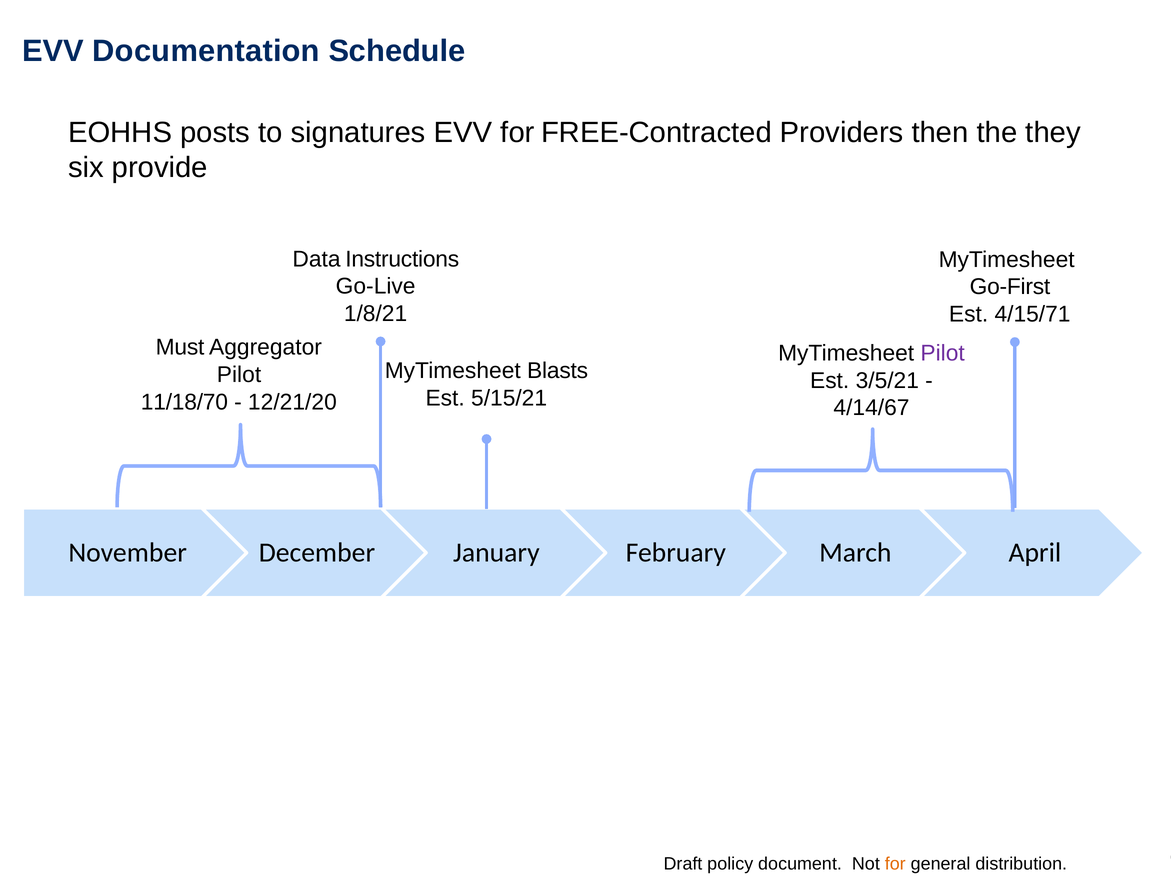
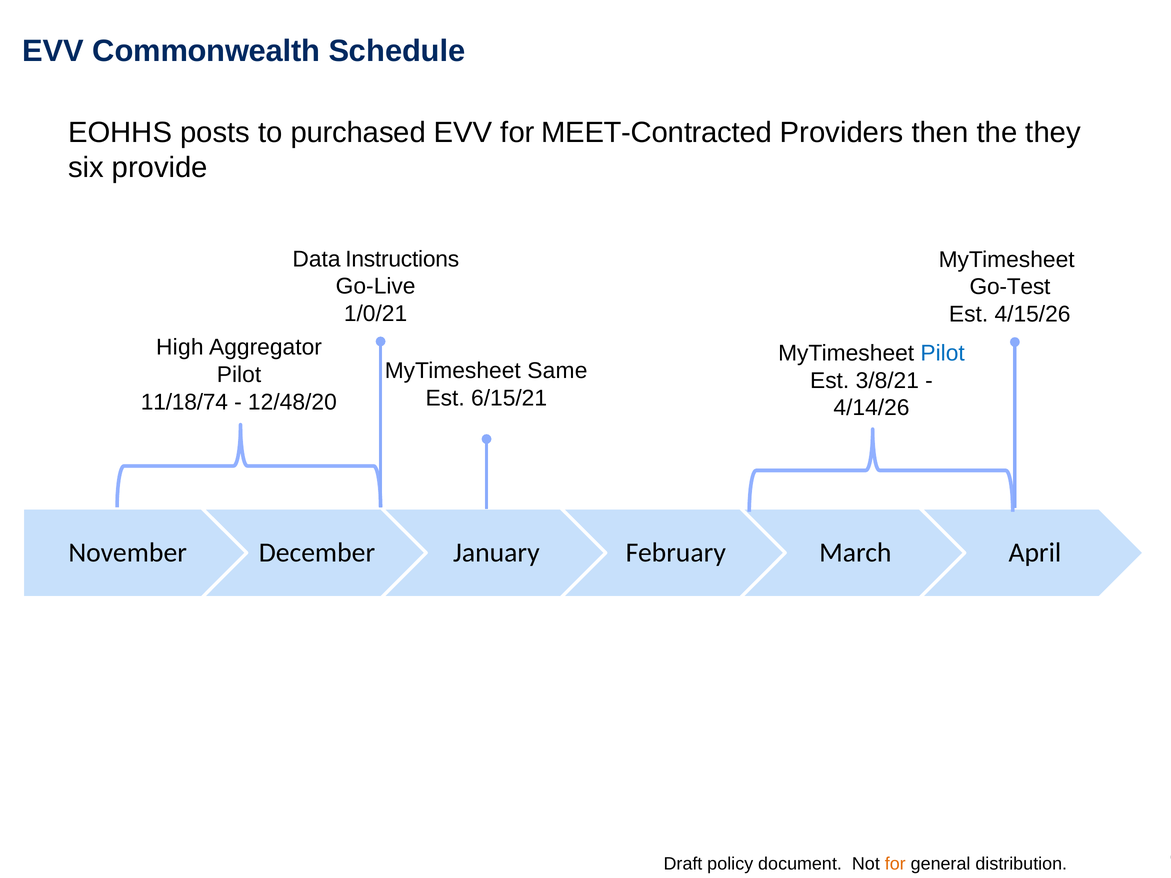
Documentation: Documentation -> Commonwealth (206, 51)
signatures: signatures -> purchased (358, 133)
FREE-Contracted: FREE-Contracted -> MEET-Contracted (657, 133)
Go-First: Go-First -> Go-Test (1010, 287)
1/8/21: 1/8/21 -> 1/0/21 (376, 314)
4/15/71: 4/15/71 -> 4/15/26 (1033, 314)
Must: Must -> High (180, 348)
Pilot colour: purple -> blue (943, 353)
Blasts: Blasts -> Same (557, 371)
3/5/21: 3/5/21 -> 3/8/21 (887, 381)
5/15/21: 5/15/21 -> 6/15/21 (509, 398)
11/18/70: 11/18/70 -> 11/18/74 (184, 402)
12/21/20: 12/21/20 -> 12/48/20 (292, 402)
4/14/67: 4/14/67 -> 4/14/26 (871, 408)
